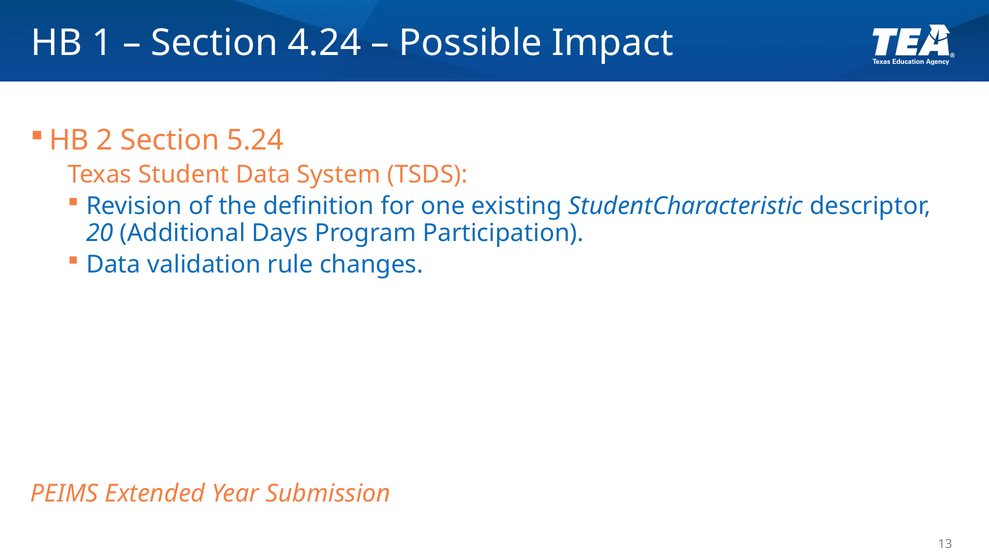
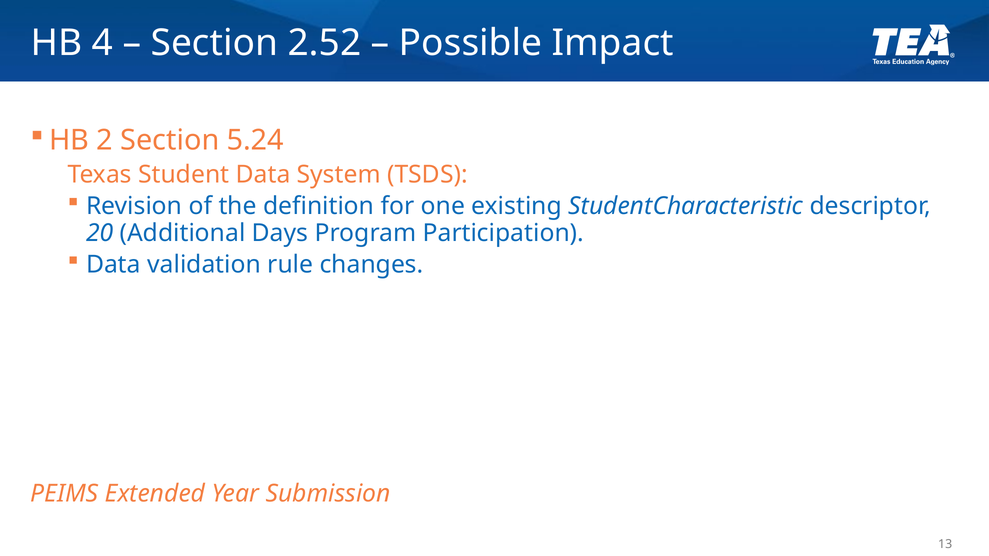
1: 1 -> 4 (102, 43)
4.24: 4.24 -> 2.52 (325, 43)
